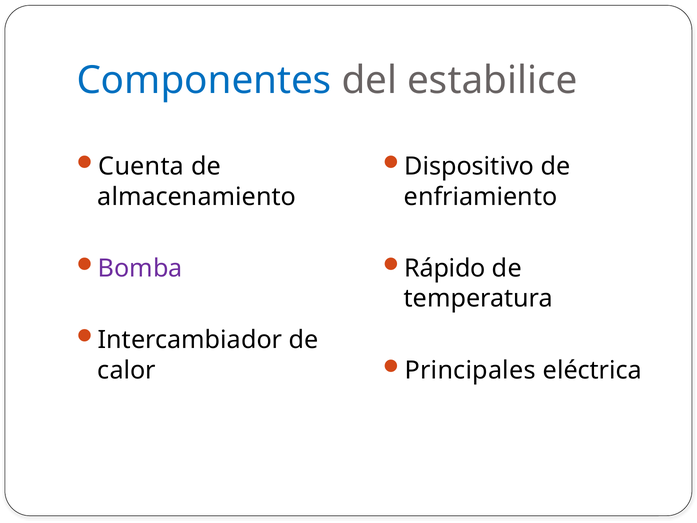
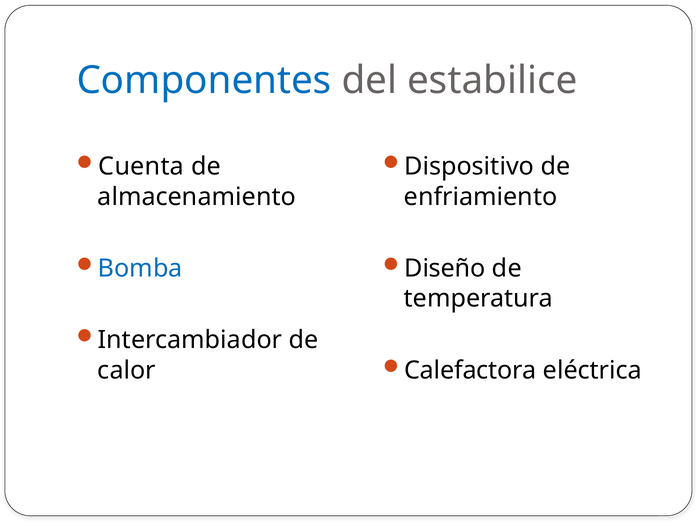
Bomba colour: purple -> blue (140, 268)
Rápido: Rápido -> Diseño (445, 268)
Principales: Principales -> Calefactora (470, 370)
